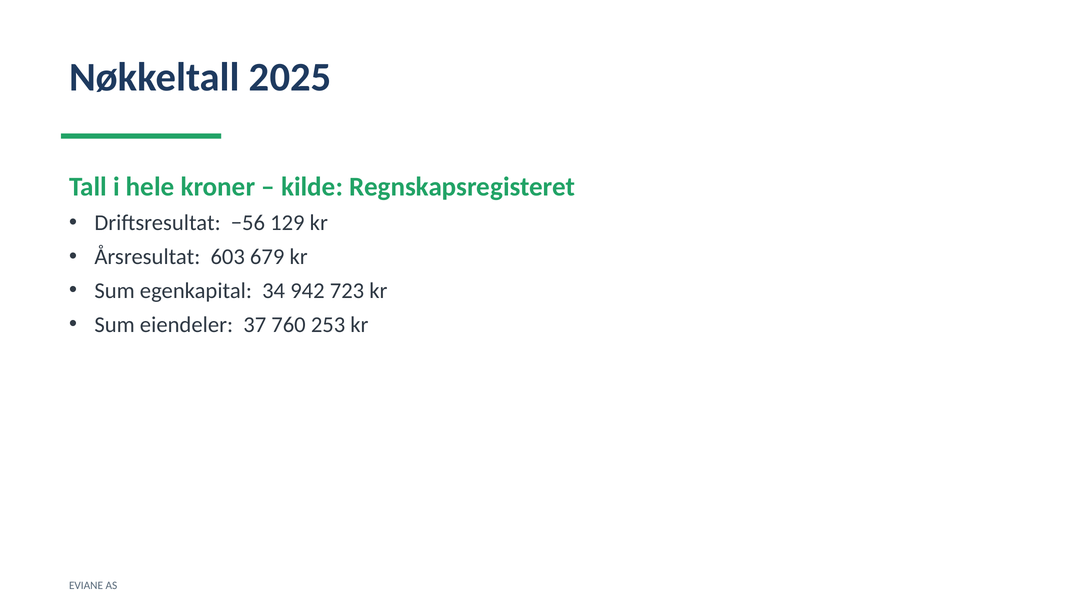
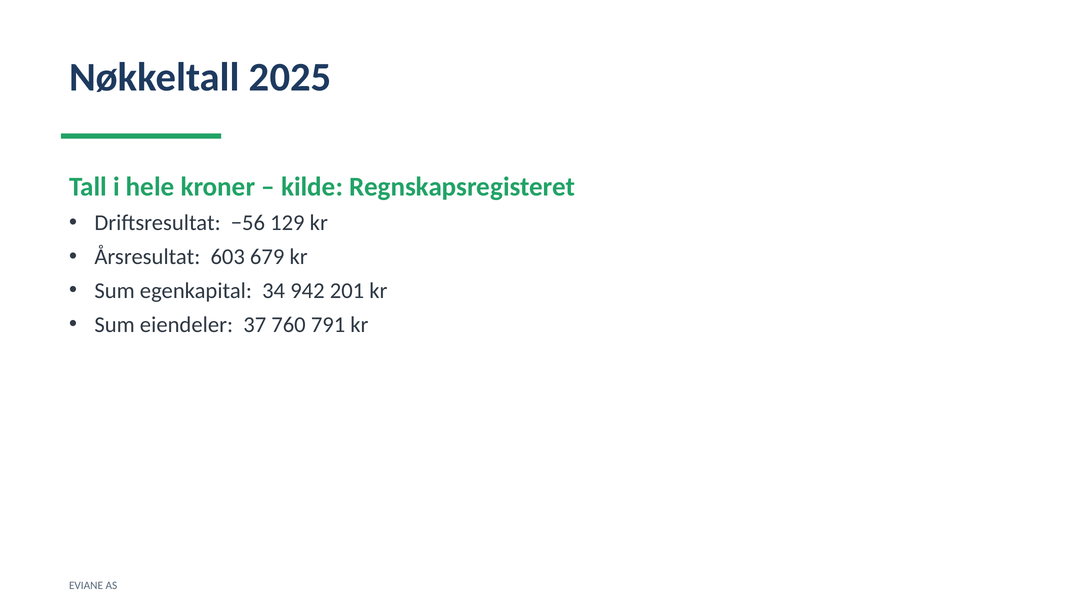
723: 723 -> 201 (347, 291)
253: 253 -> 791 (328, 325)
